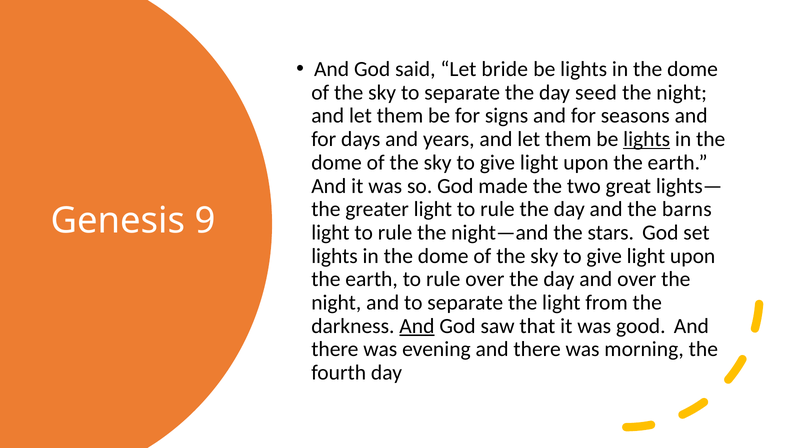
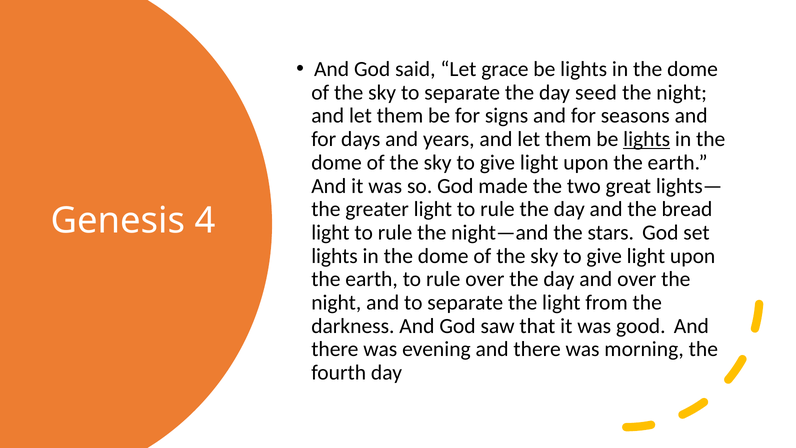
bride: bride -> grace (505, 69)
barns: barns -> bread (687, 209)
9: 9 -> 4 (205, 221)
And underline: present -> none (417, 326)
